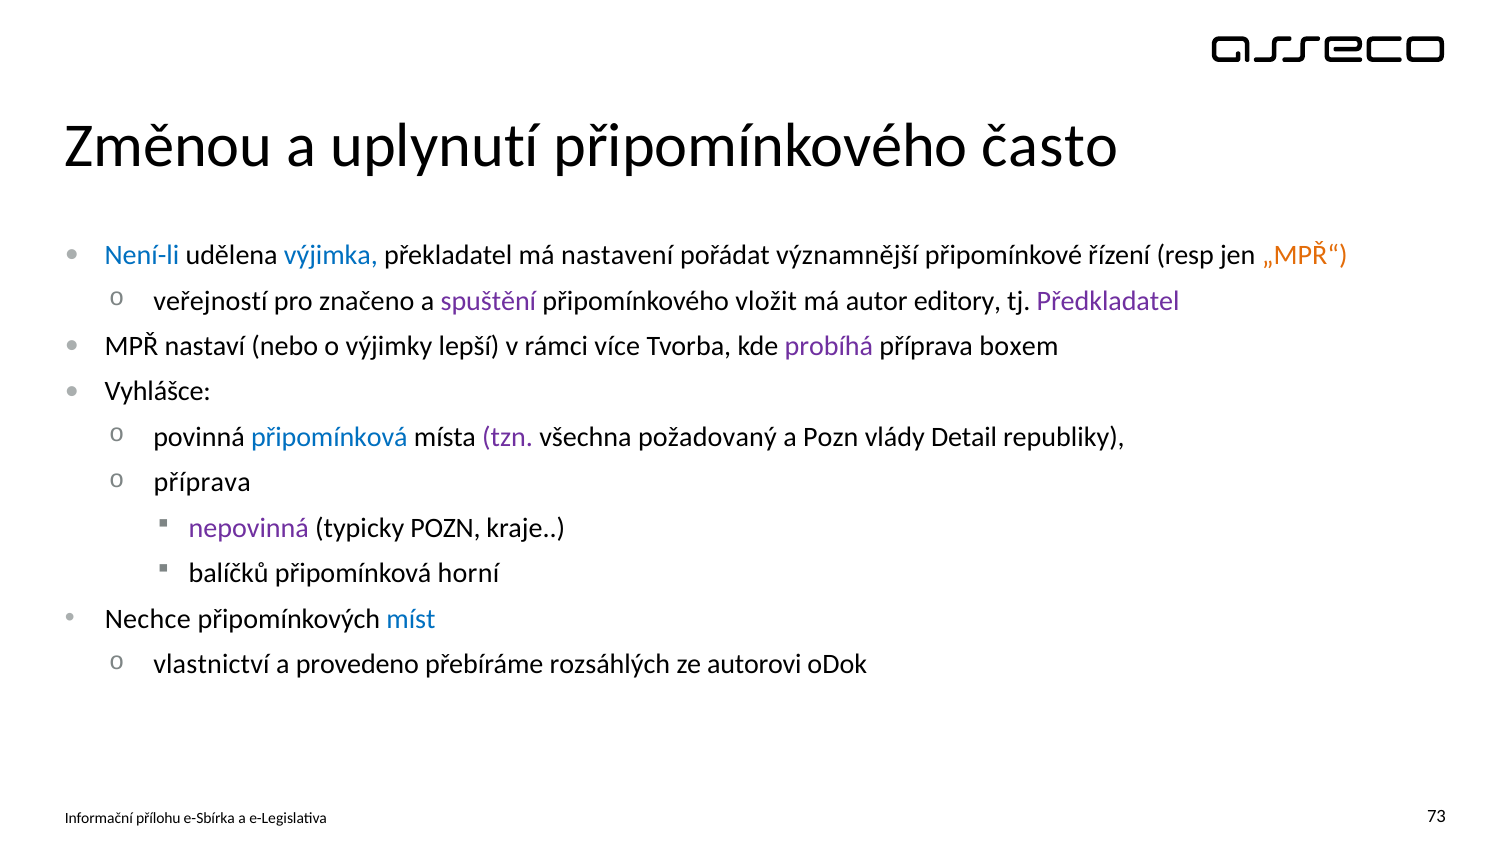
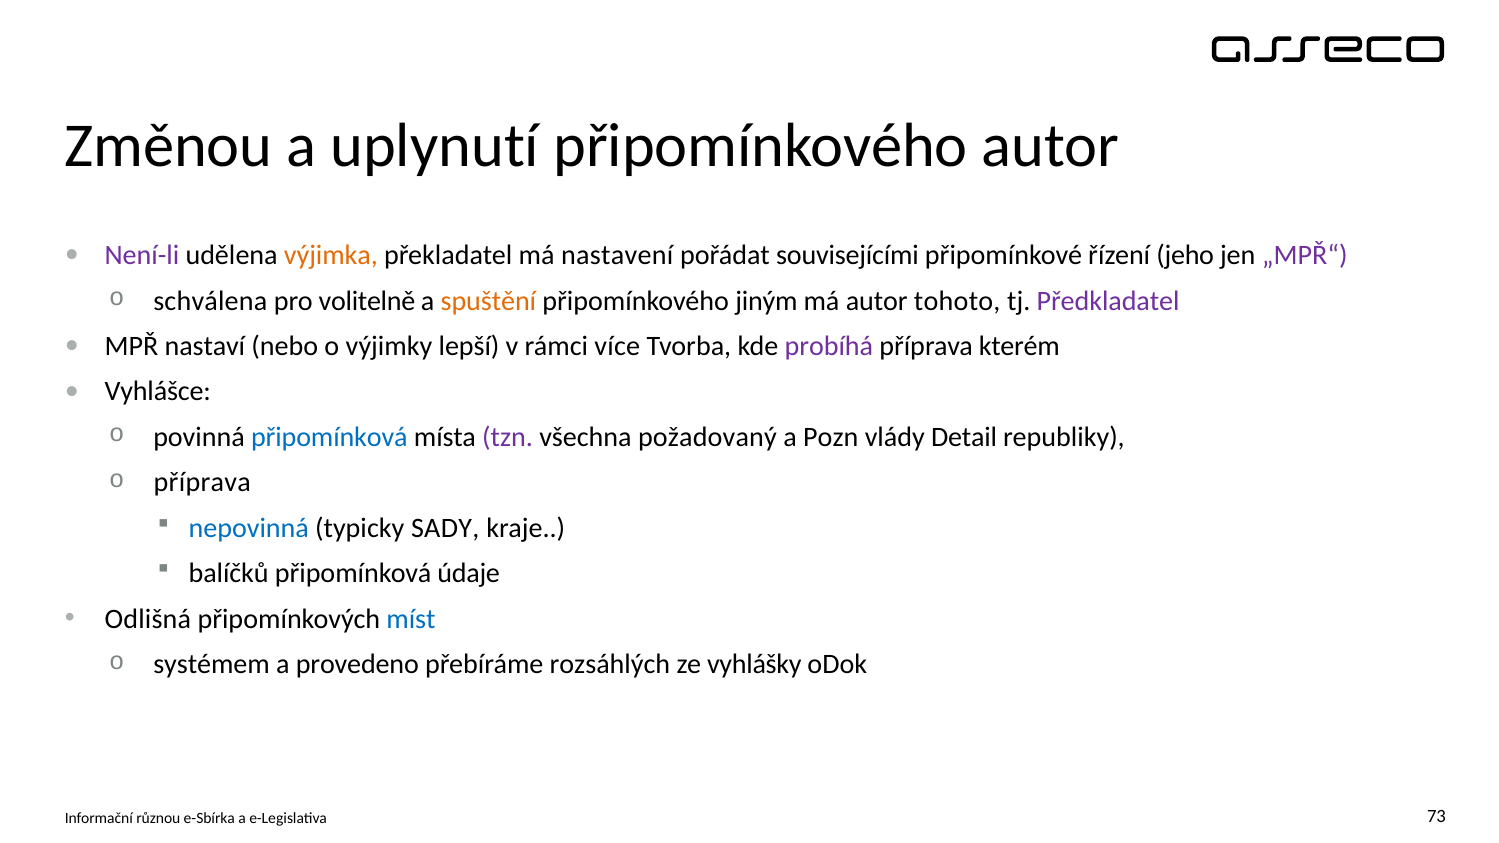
připomínkového často: často -> autor (1051, 146)
Není-li colour: blue -> purple (142, 255)
výjimka colour: blue -> orange (331, 255)
významnější: významnější -> souvisejícími (847, 255)
resp: resp -> jeho (1185, 255)
„MPŘ“ colour: orange -> purple (1305, 255)
veřejností: veřejností -> schválena (210, 301)
značeno: značeno -> volitelně (367, 301)
spuštění colour: purple -> orange (488, 301)
vložit: vložit -> jiným (766, 301)
editory: editory -> tohoto (957, 301)
boxem: boxem -> kterém (1019, 346)
nepovinná colour: purple -> blue (249, 528)
typicky POZN: POZN -> SADY (445, 528)
horní: horní -> údaje (469, 574)
Nechce: Nechce -> Odlišná (148, 619)
vlastnictví: vlastnictví -> systémem (212, 665)
autorovi: autorovi -> vyhlášky (754, 665)
přílohu: přílohu -> různou (158, 818)
